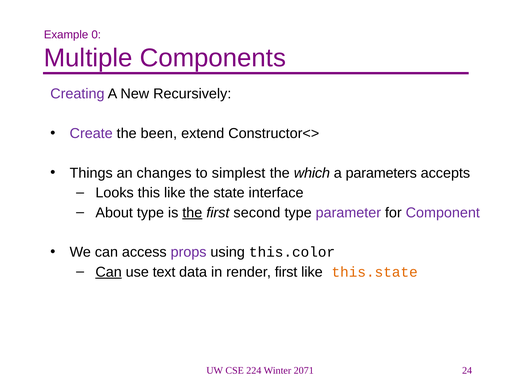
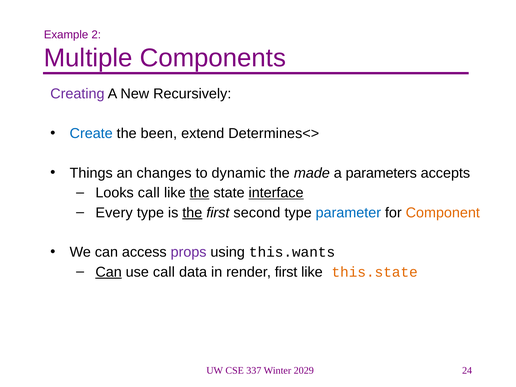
0: 0 -> 2 (96, 35)
Create colour: purple -> blue (91, 133)
Constructor<>: Constructor<> -> Determines<> (274, 133)
simplest: simplest -> dynamic (239, 173)
which: which -> made (312, 173)
Looks this: this -> call (149, 193)
the underline: none -> present (200, 193)
interface underline: none -> present (276, 193)
About: About -> Every (114, 213)
parameter colour: purple -> blue (348, 213)
Component colour: purple -> orange (443, 213)
this.color: this.color -> this.wants (292, 252)
use text: text -> call (164, 272)
224: 224 -> 337 (254, 371)
2071: 2071 -> 2029 (304, 371)
